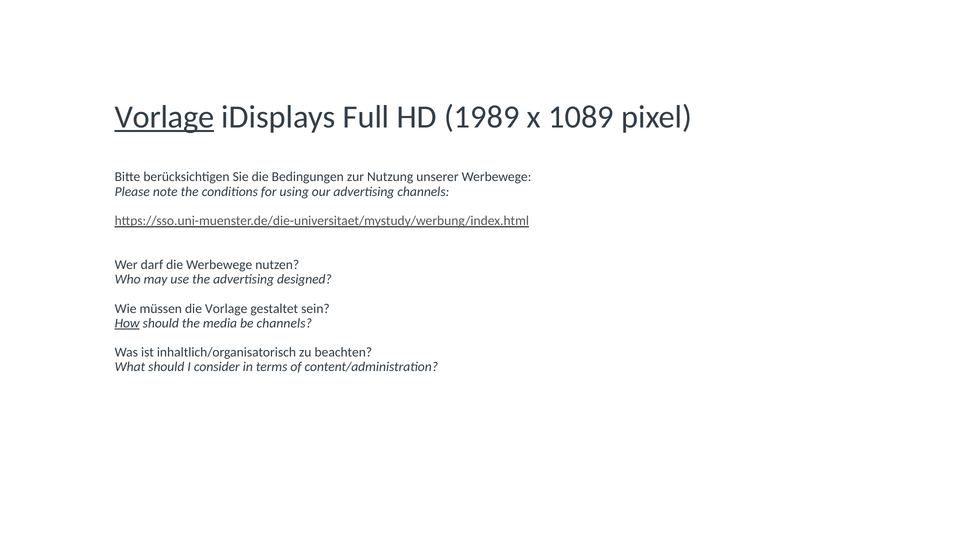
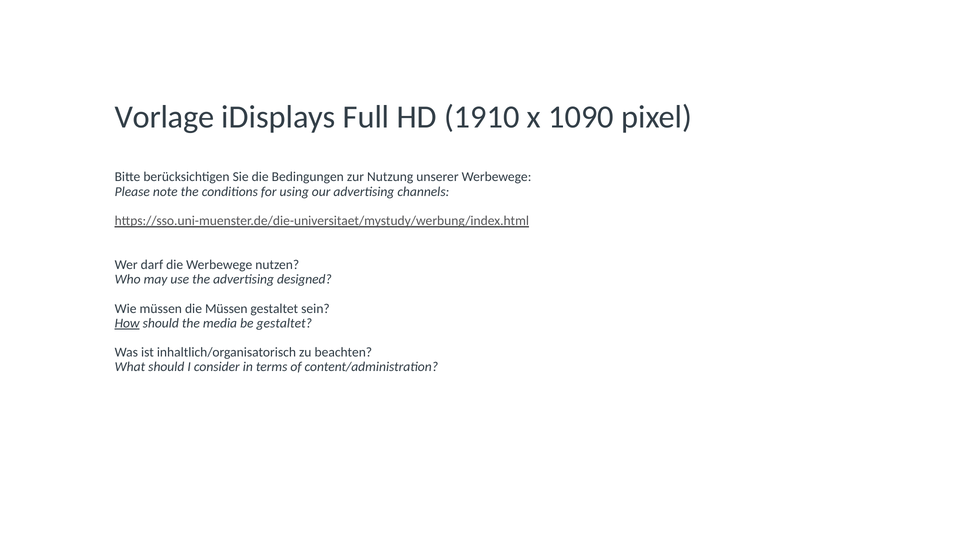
Vorlage underline: present -> none (165, 117)
1989: 1989 -> 1910 (482, 117)
1089: 1089 -> 1090 (581, 117)
die Vorlage: Vorlage -> Müssen (226, 309)
be channels: channels -> gestaltet (284, 323)
